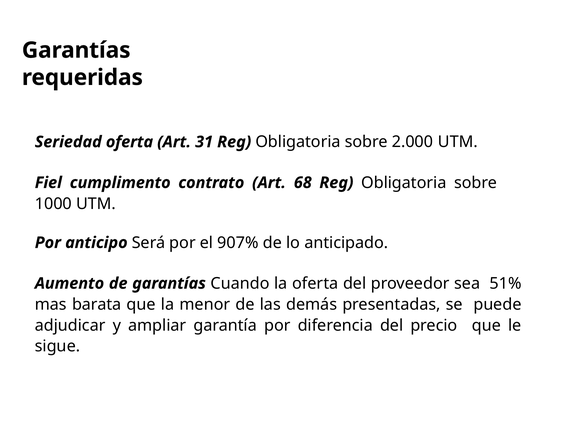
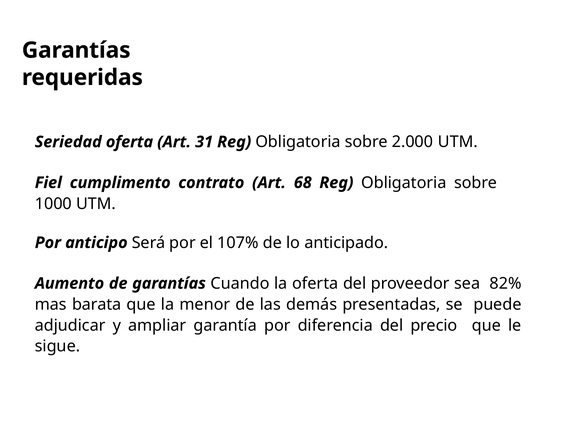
907%: 907% -> 107% (238, 243)
51%: 51% -> 82% (506, 284)
